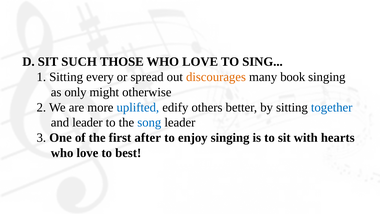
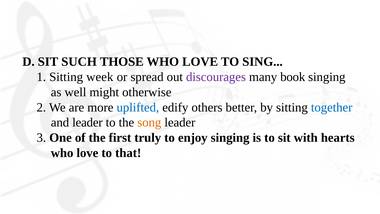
every: every -> week (100, 77)
discourages colour: orange -> purple (216, 77)
only: only -> well (75, 92)
song colour: blue -> orange (149, 122)
after: after -> truly (148, 138)
best: best -> that (128, 153)
